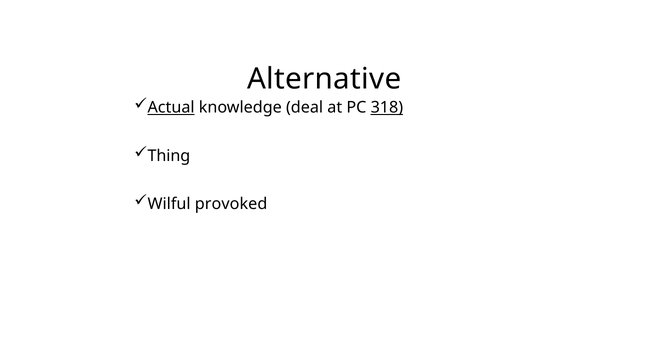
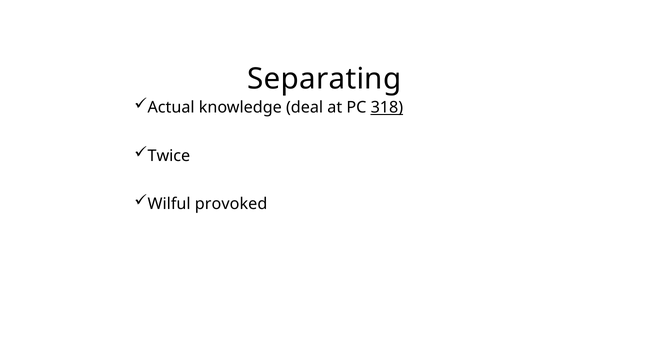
Alternative: Alternative -> Separating (324, 79)
Actual underline: present -> none (171, 108)
Thing: Thing -> Twice (169, 156)
